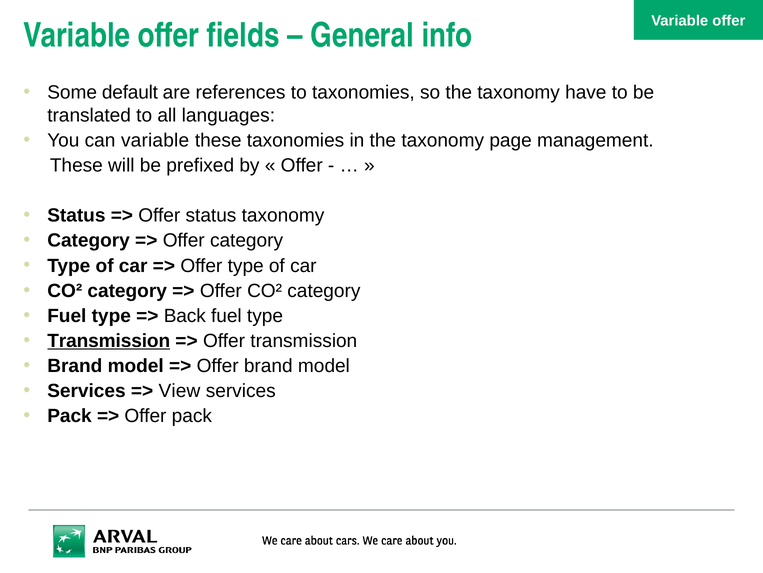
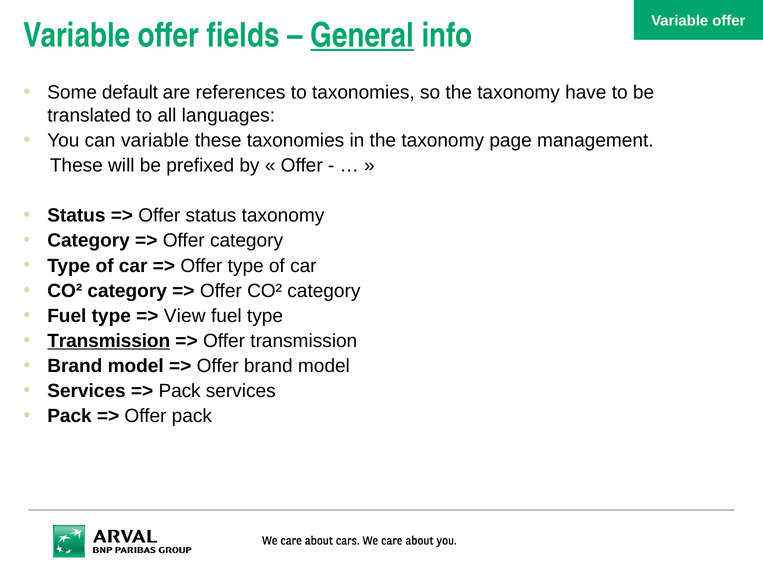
General underline: none -> present (362, 35)
Back: Back -> View (185, 315)
View: View -> Pack (180, 390)
